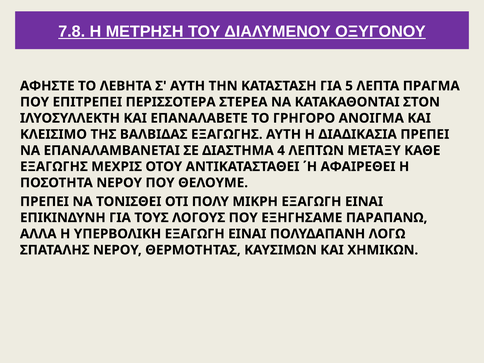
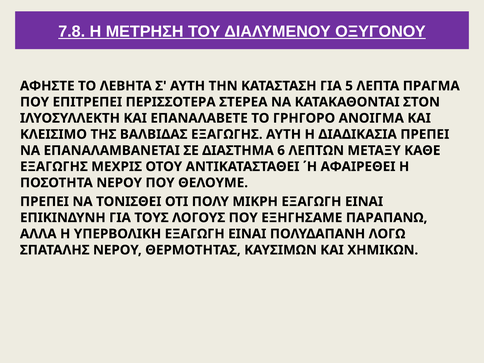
4: 4 -> 6 (281, 150)
